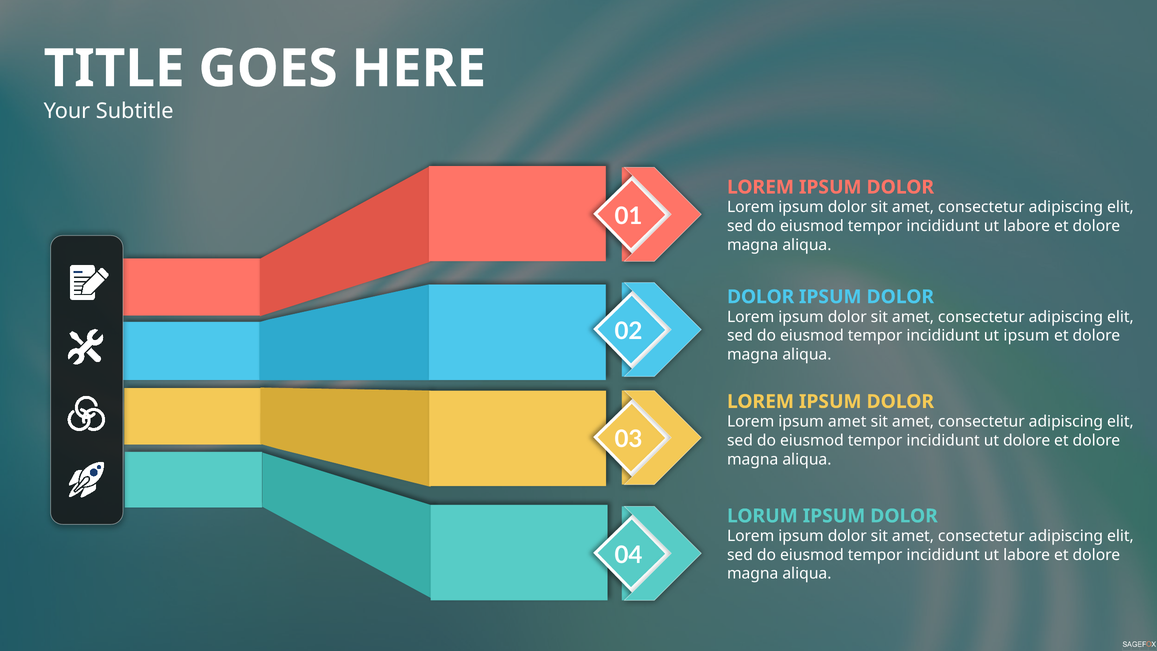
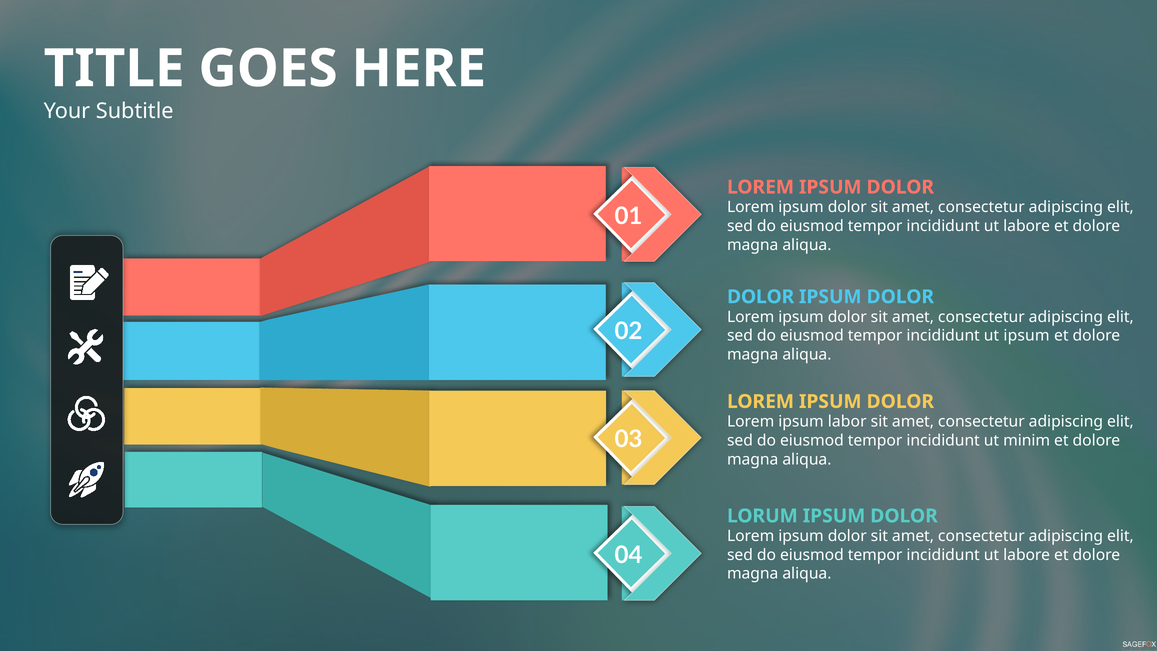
ipsum amet: amet -> labor (847, 422)
ut dolore: dolore -> minim (1027, 440)
